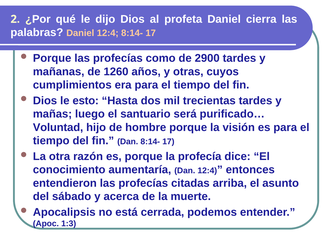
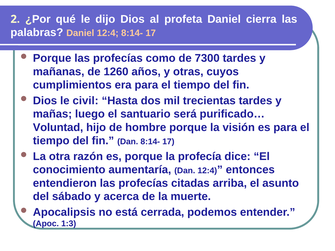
2900: 2900 -> 7300 (207, 58)
esto: esto -> civil (86, 101)
